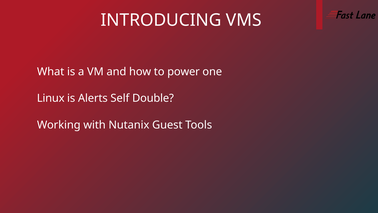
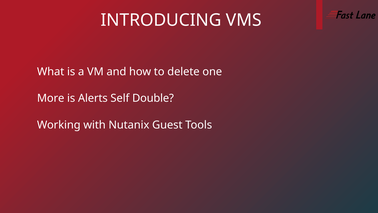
power: power -> delete (183, 72)
Linux: Linux -> More (51, 98)
